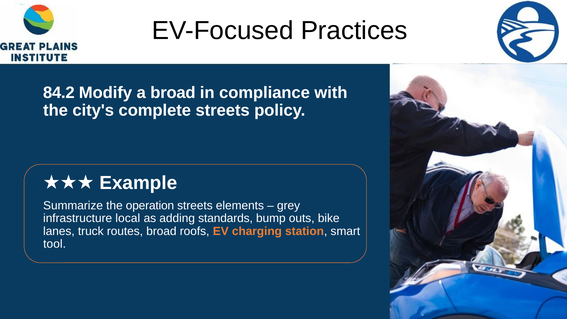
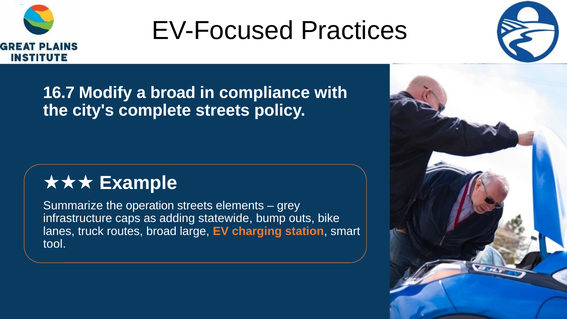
84.2: 84.2 -> 16.7 (59, 93)
local: local -> caps (128, 218)
standards: standards -> statewide (225, 218)
roofs: roofs -> large (195, 231)
